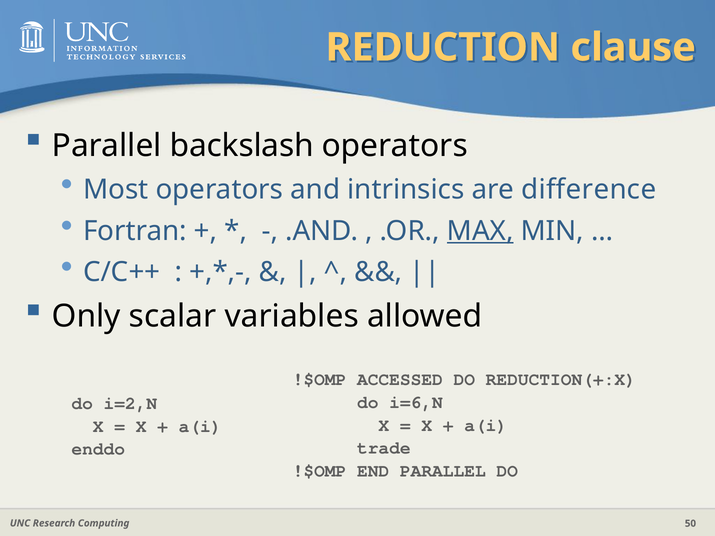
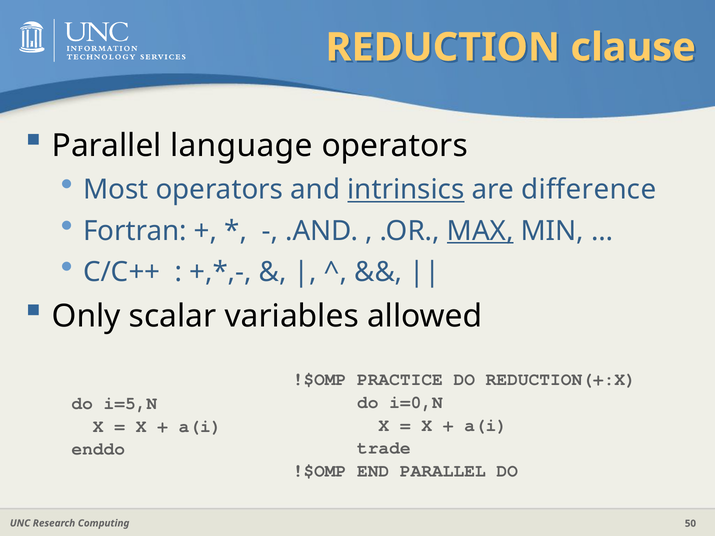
backslash: backslash -> language (242, 146)
intrinsics underline: none -> present (406, 190)
ACCESSED: ACCESSED -> PRACTICE (400, 380)
i=6,N: i=6,N -> i=0,N (416, 402)
i=2,N: i=2,N -> i=5,N (130, 403)
